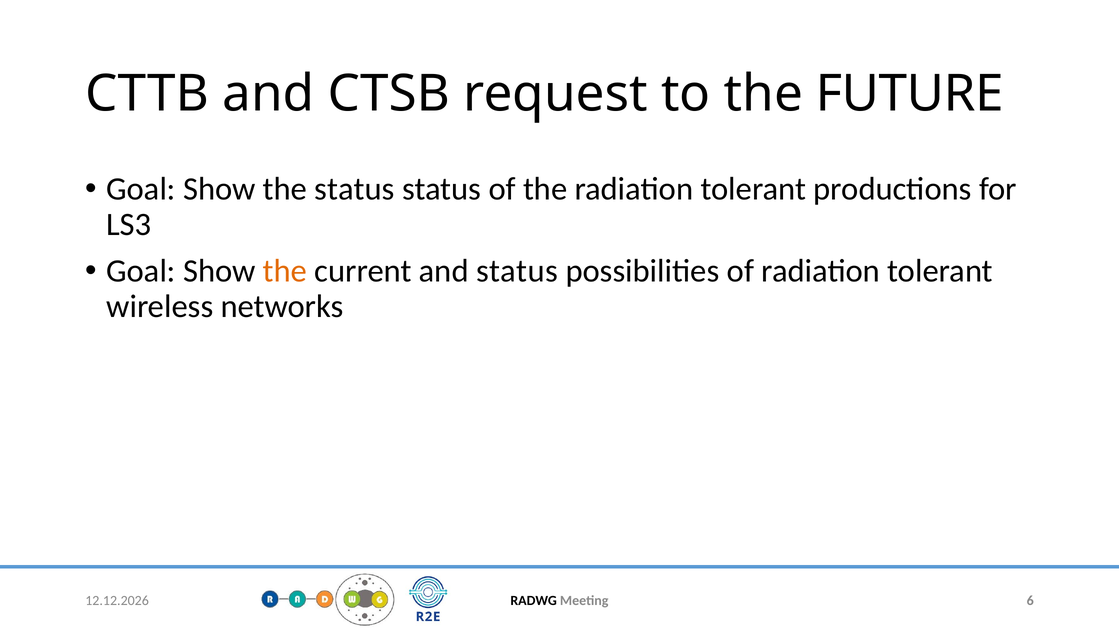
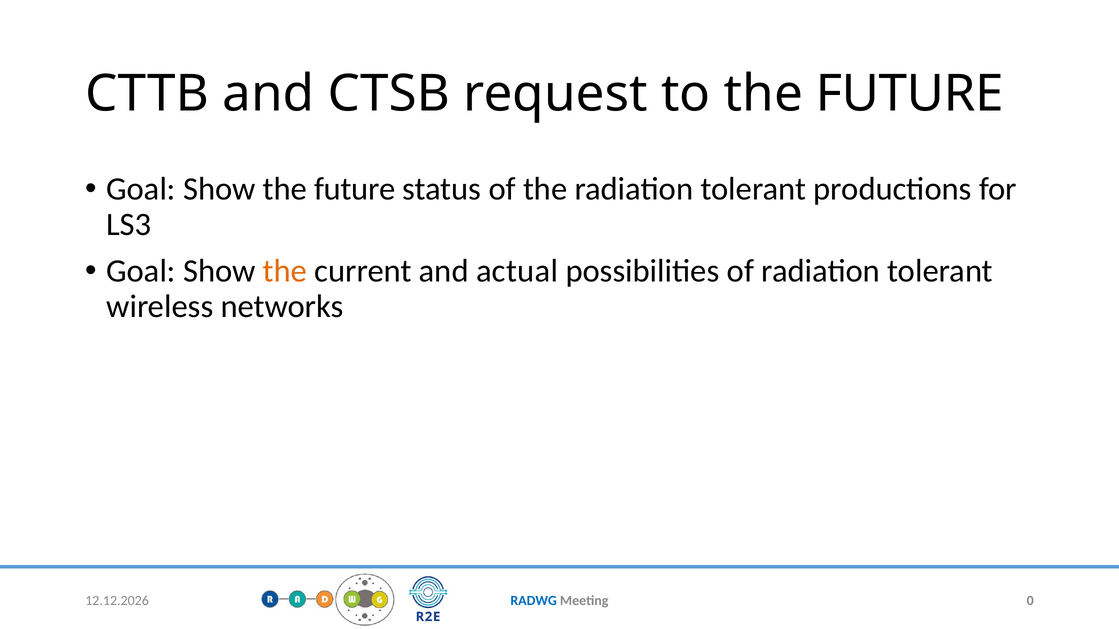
Show the status: status -> future (355, 189)
and status: status -> actual (517, 271)
RADWG colour: black -> blue (534, 601)
6: 6 -> 0 (1030, 601)
